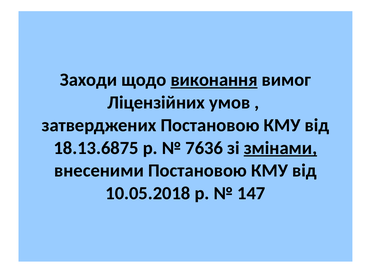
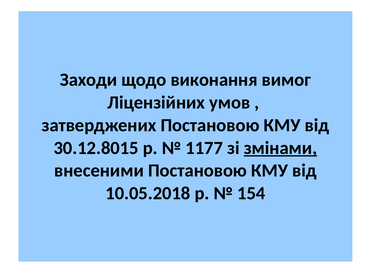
виконання underline: present -> none (214, 80)
18.13.6875: 18.13.6875 -> 30.12.8015 (96, 148)
7636: 7636 -> 1177 (204, 148)
147: 147 -> 154 (251, 193)
